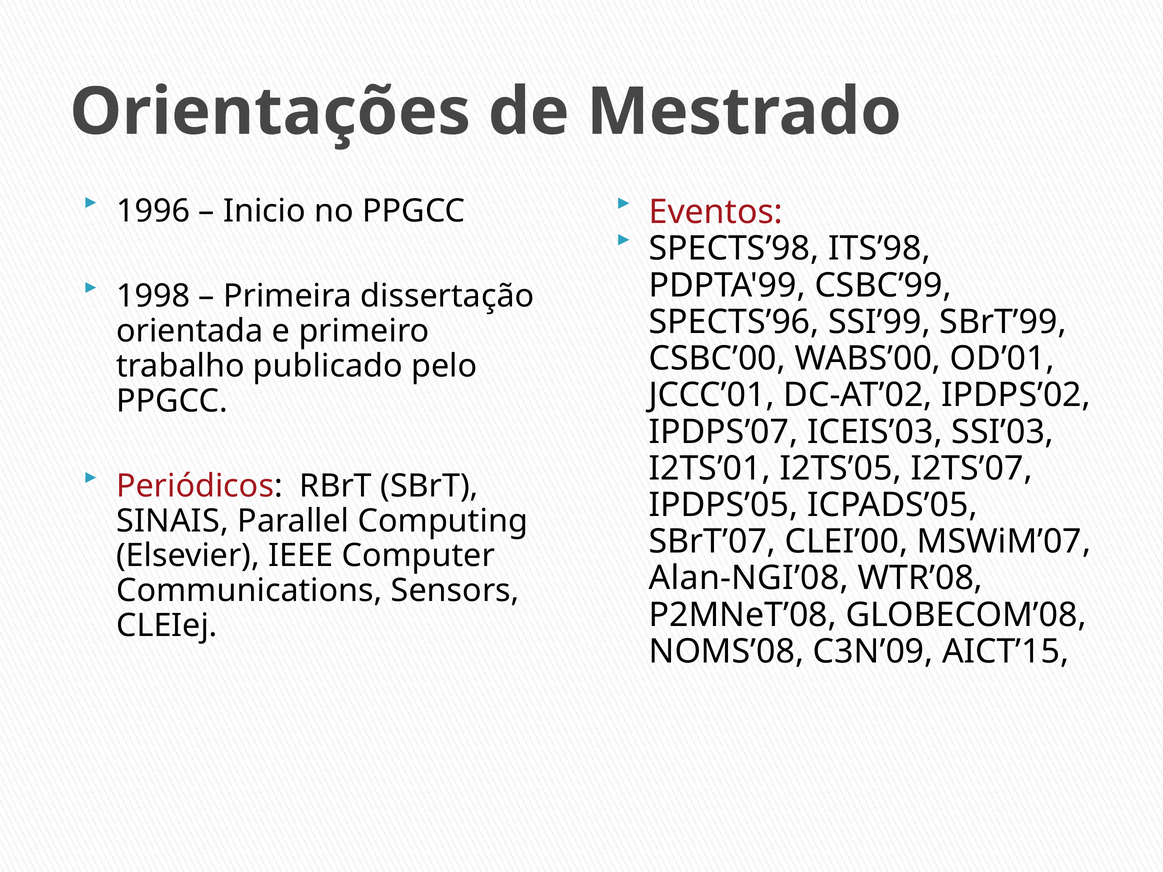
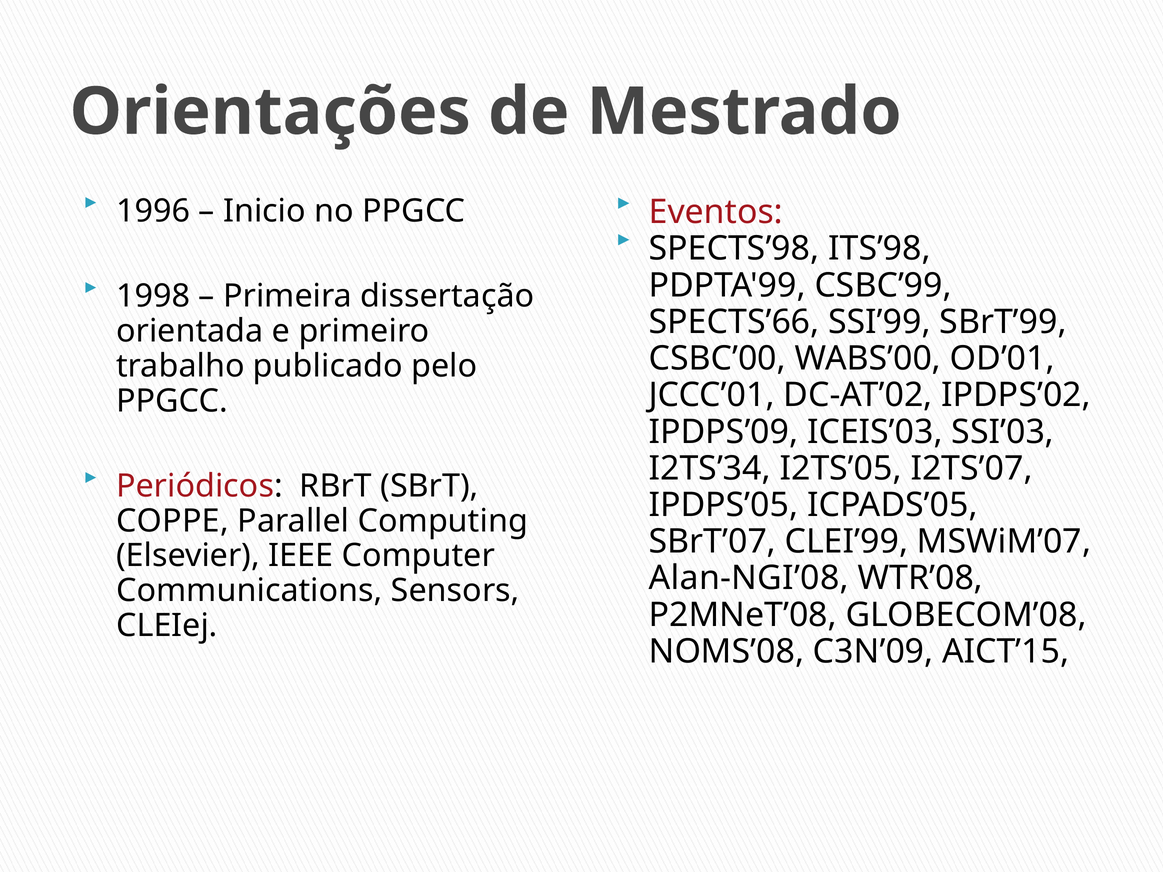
SPECTS’96: SPECTS’96 -> SPECTS’66 (734, 322)
IPDPS’07: IPDPS’07 -> IPDPS’09 (724, 432)
I2TS’01: I2TS’01 -> I2TS’34 (710, 469)
SINAIS: SINAIS -> COPPE (172, 521)
CLEI’00: CLEI’00 -> CLEI’99 (846, 542)
